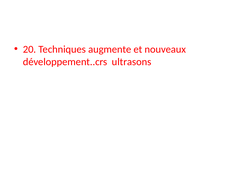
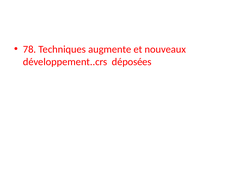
20: 20 -> 78 (30, 49)
ultrasons: ultrasons -> déposées (132, 62)
